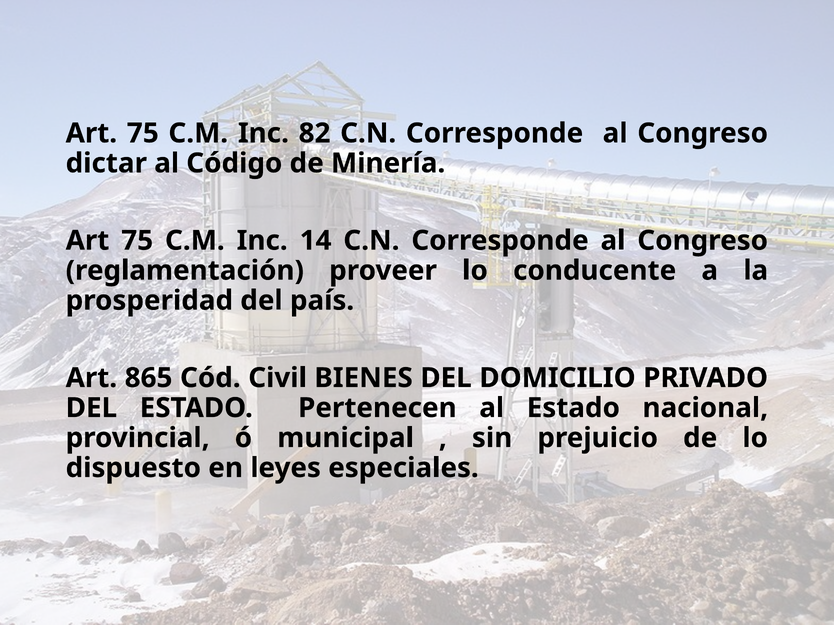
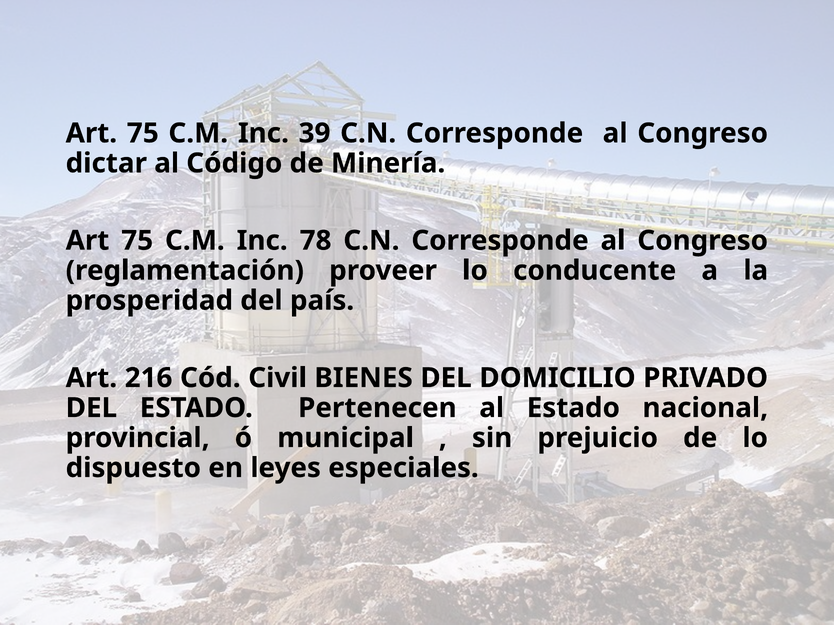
82: 82 -> 39 (315, 133)
14: 14 -> 78 (316, 241)
865: 865 -> 216 (149, 378)
